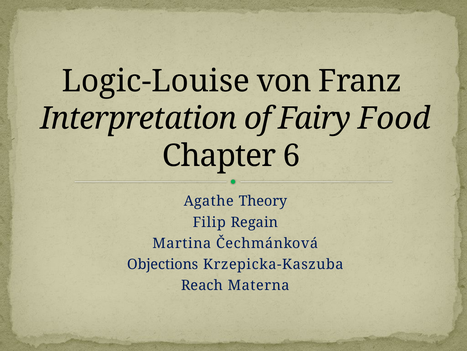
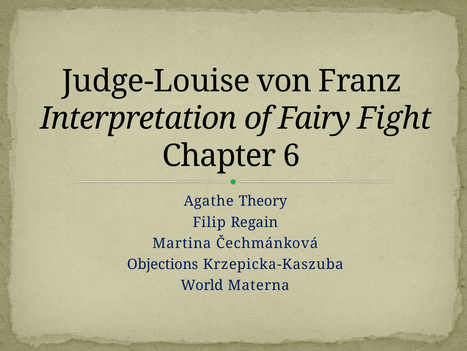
Logic-Louise: Logic-Louise -> Judge-Louise (156, 81)
Food: Food -> Fight (394, 118)
Reach: Reach -> World (202, 285)
